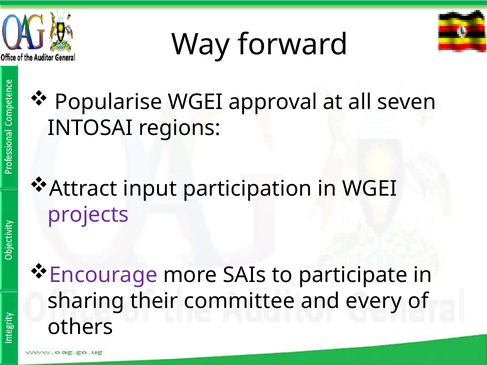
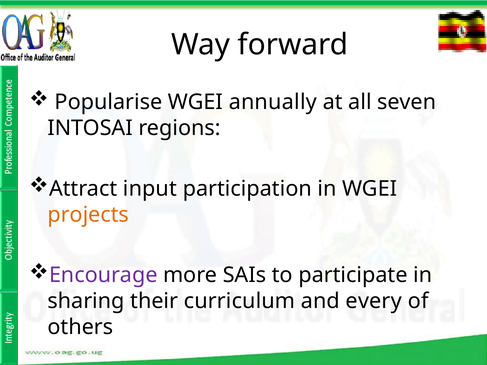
approval: approval -> annually (273, 102)
projects colour: purple -> orange (88, 215)
committee: committee -> curriculum (240, 301)
